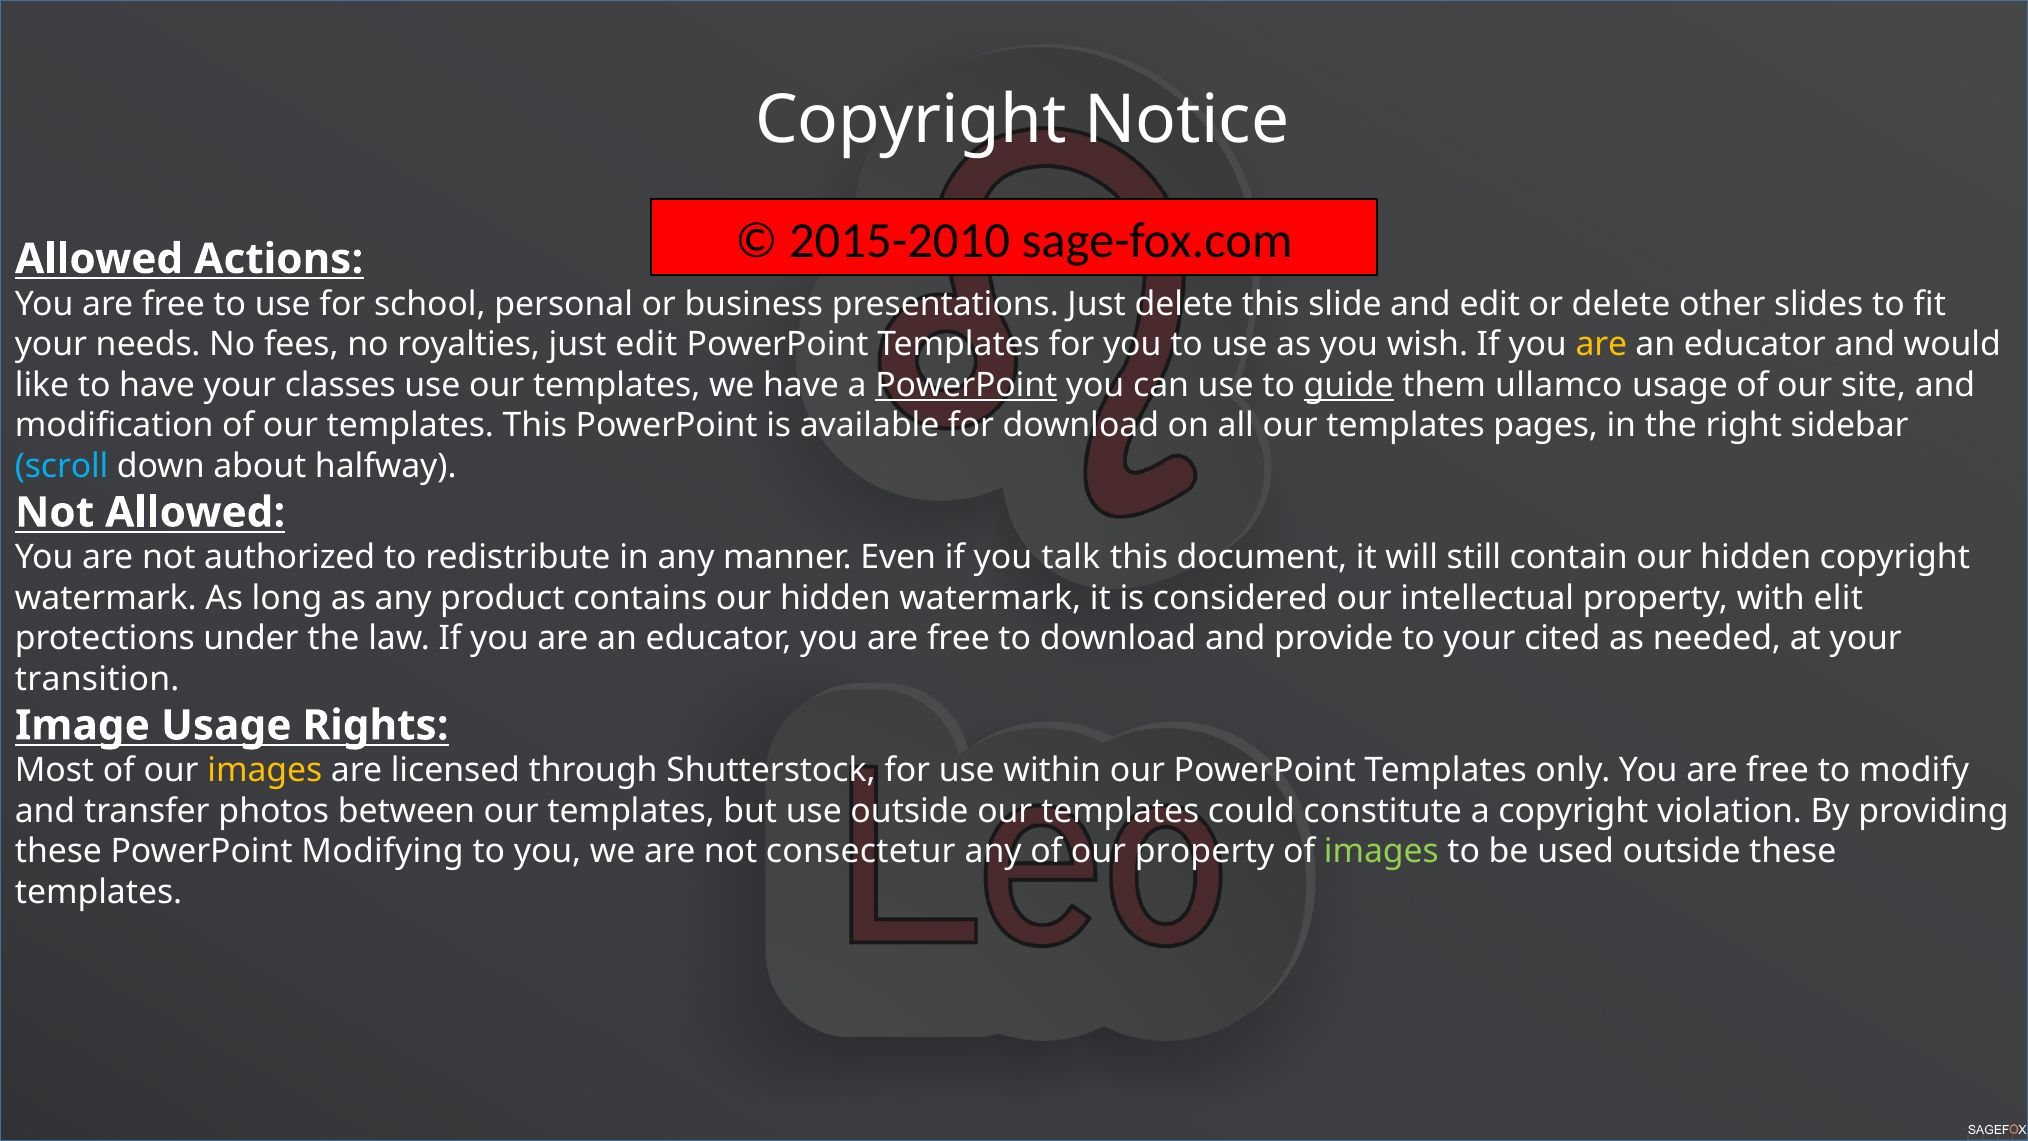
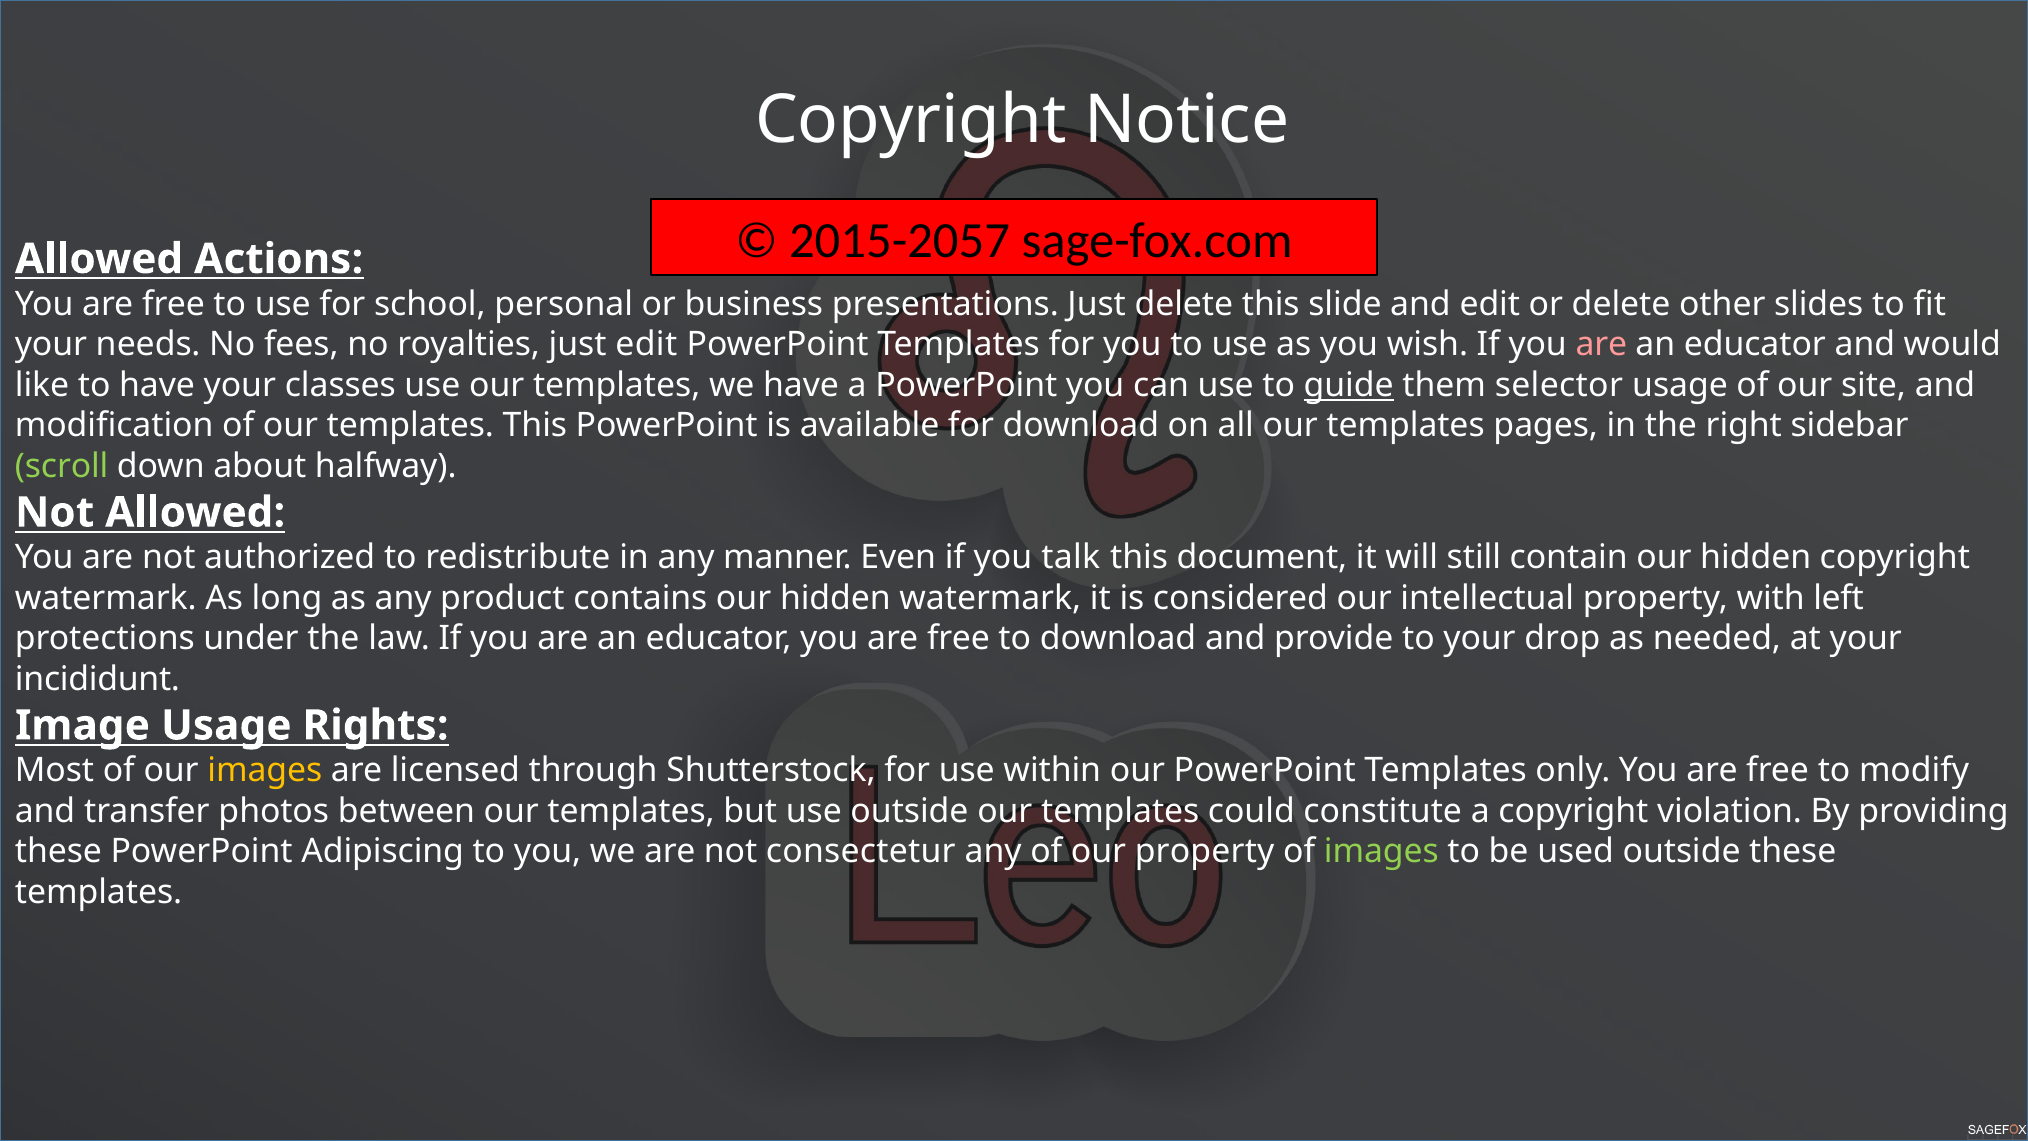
2015-2010: 2015-2010 -> 2015-2057 (900, 241)
are colour: yellow -> pink (1601, 345)
PowerPoint underline: present -> none (966, 385)
ullamco: ullamco -> selector (1559, 385)
scroll colour: light blue -> light green (62, 466)
elit: elit -> left (1839, 598)
cited: cited -> drop (1562, 639)
transition: transition -> incididunt (98, 679)
Modifying: Modifying -> Adipiscing (383, 851)
